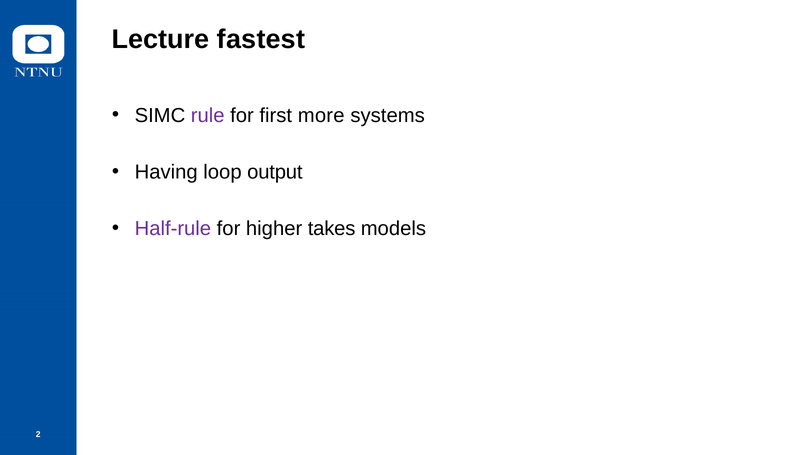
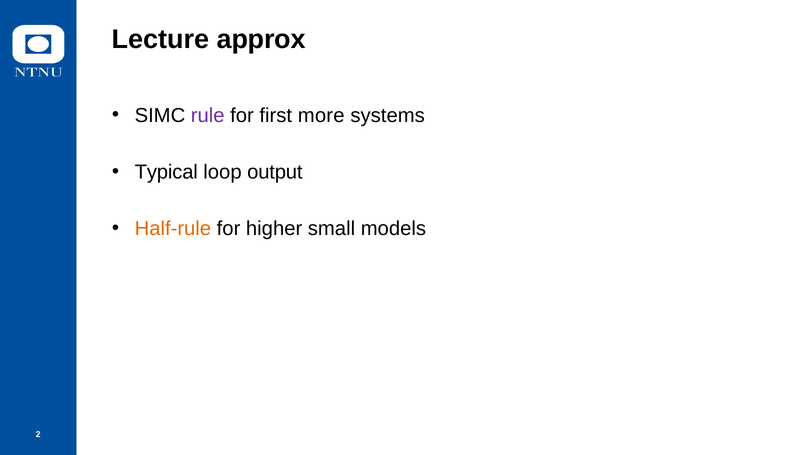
fastest: fastest -> approx (261, 39)
Having: Having -> Typical (166, 172)
Half-rule colour: purple -> orange (173, 229)
takes: takes -> small (331, 229)
